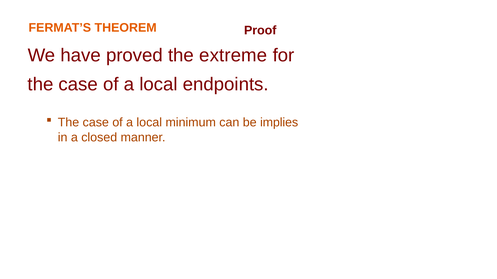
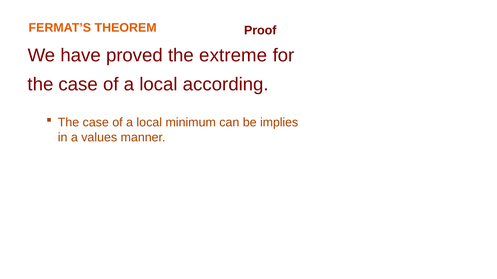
endpoints: endpoints -> according (226, 85)
closed: closed -> values (99, 138)
